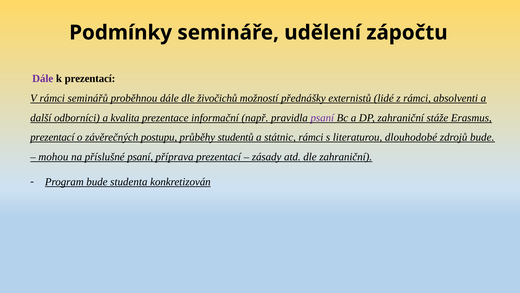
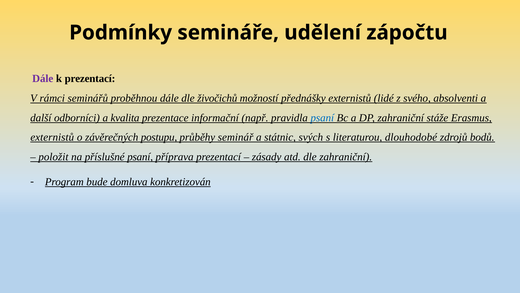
z rámci: rámci -> svého (417, 98)
psaní colour: purple -> blue (322, 118)
prezentací: prezentací -> externistů (52, 137)
studentů: studentů -> seminář (236, 137)
státnic rámci: rámci -> svých (311, 137)
zdrojů bude: bude -> bodů (482, 137)
mohou: mohou -> položit (53, 157)
studenta: studenta -> domluva (129, 181)
